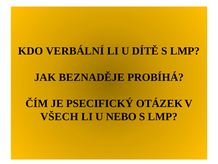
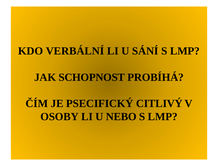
DÍTĚ: DÍTĚ -> SÁNÍ (145, 51)
BEZNADĚJE: BEZNADĚJE -> SCHOPNOST (92, 77)
OTÁZEK: OTÁZEK -> CITLIVÝ (159, 103)
VŠECH: VŠECH -> OSOBY (59, 116)
